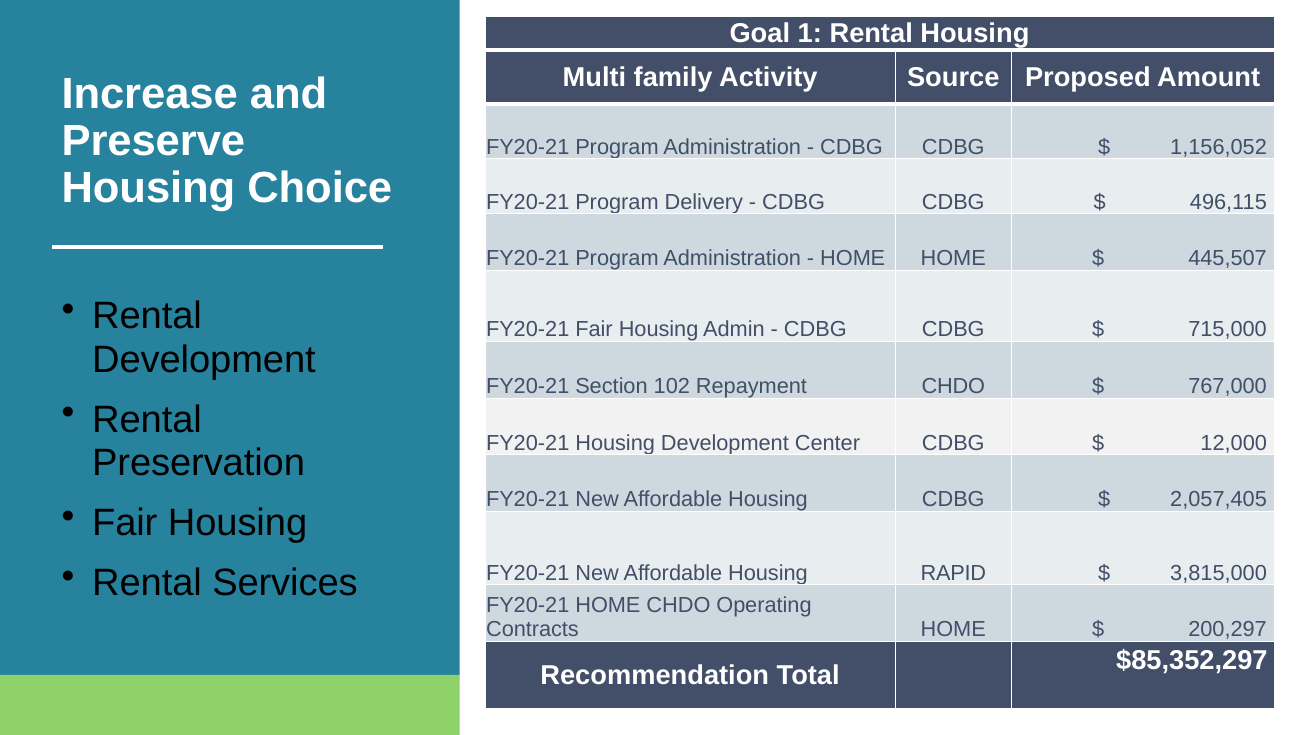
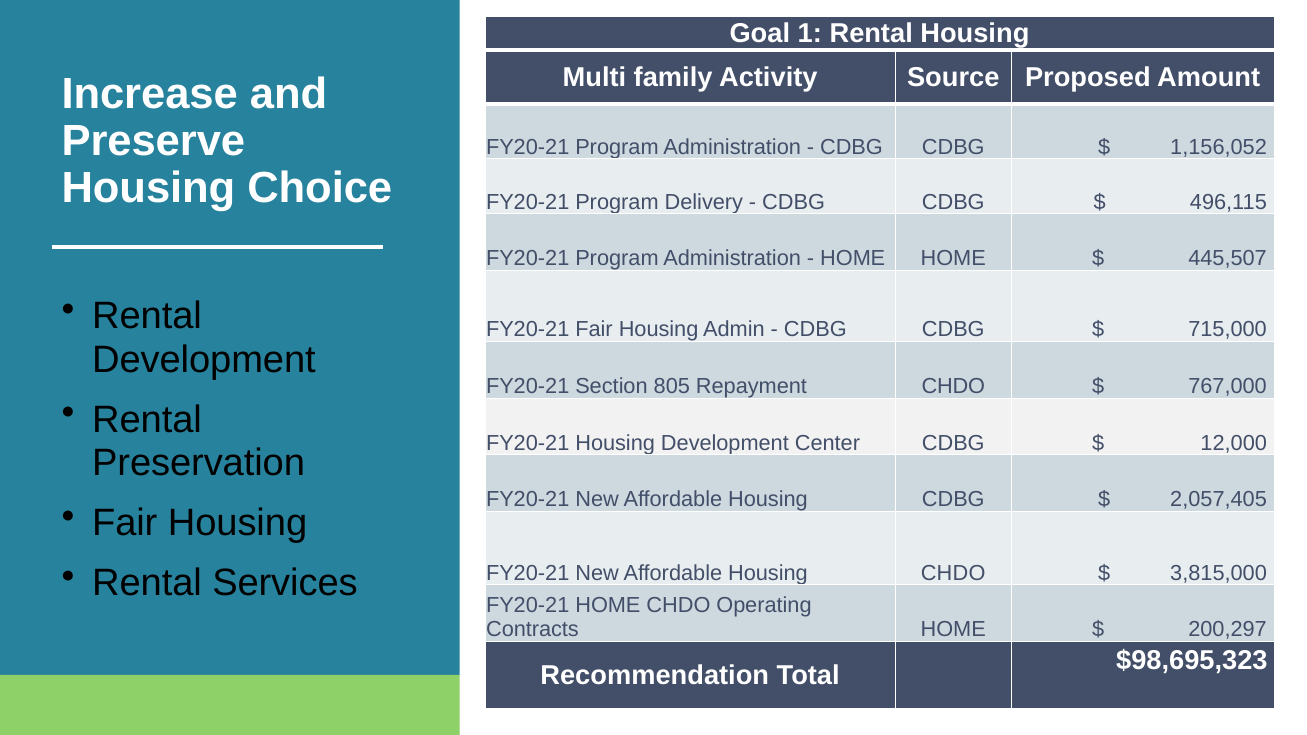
102: 102 -> 805 (672, 386)
Housing RAPID: RAPID -> CHDO (953, 573)
$85,352,297: $85,352,297 -> $98,695,323 (1192, 661)
